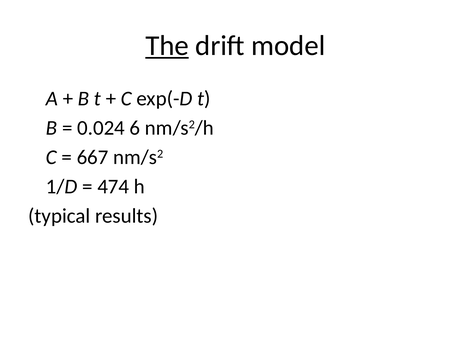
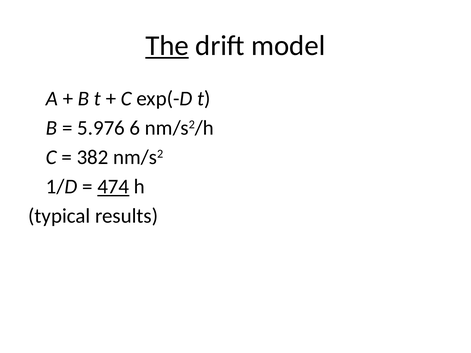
0.024: 0.024 -> 5.976 (101, 128)
667: 667 -> 382 (93, 157)
474 underline: none -> present (113, 187)
